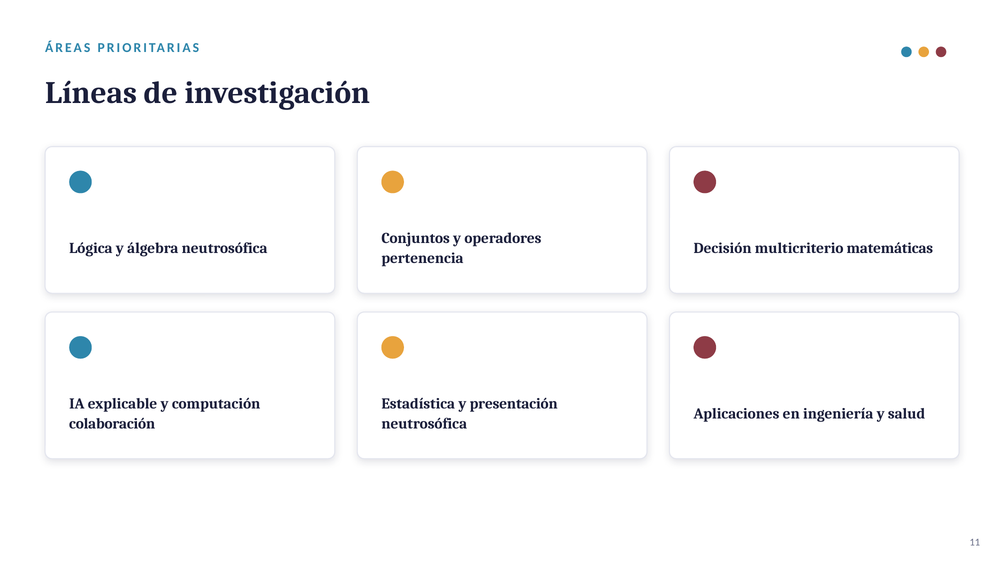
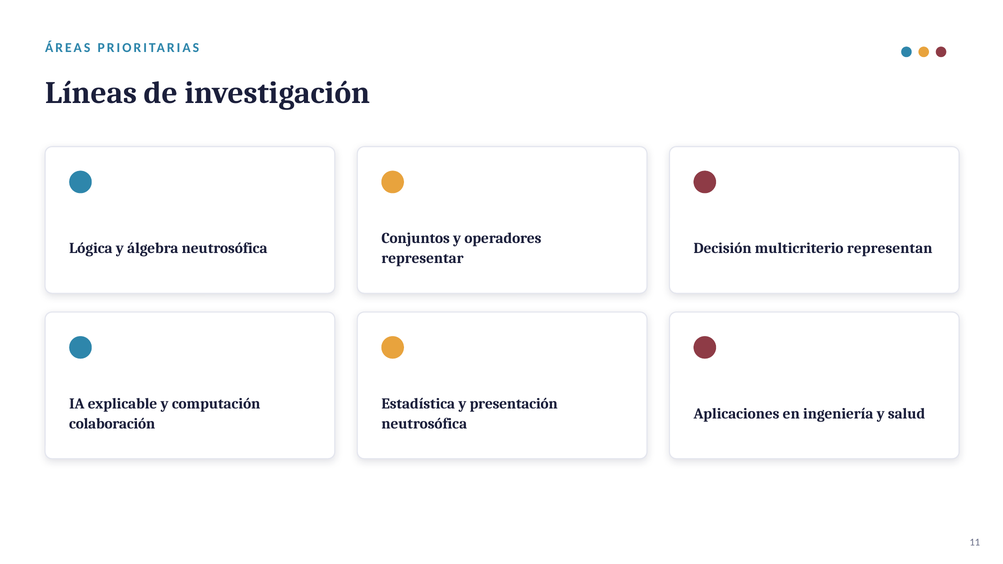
matemáticas: matemáticas -> representan (890, 248)
pertenencia: pertenencia -> representar (422, 258)
